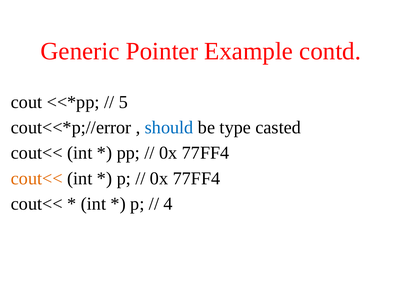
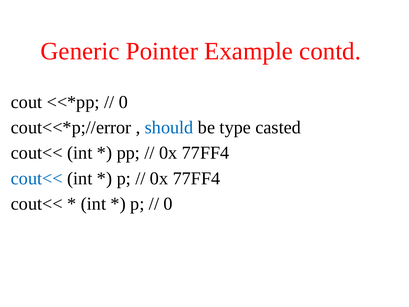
5: 5 -> 0 (123, 102)
cout<< colour: orange -> blue (37, 178)
4: 4 -> 0 (168, 204)
